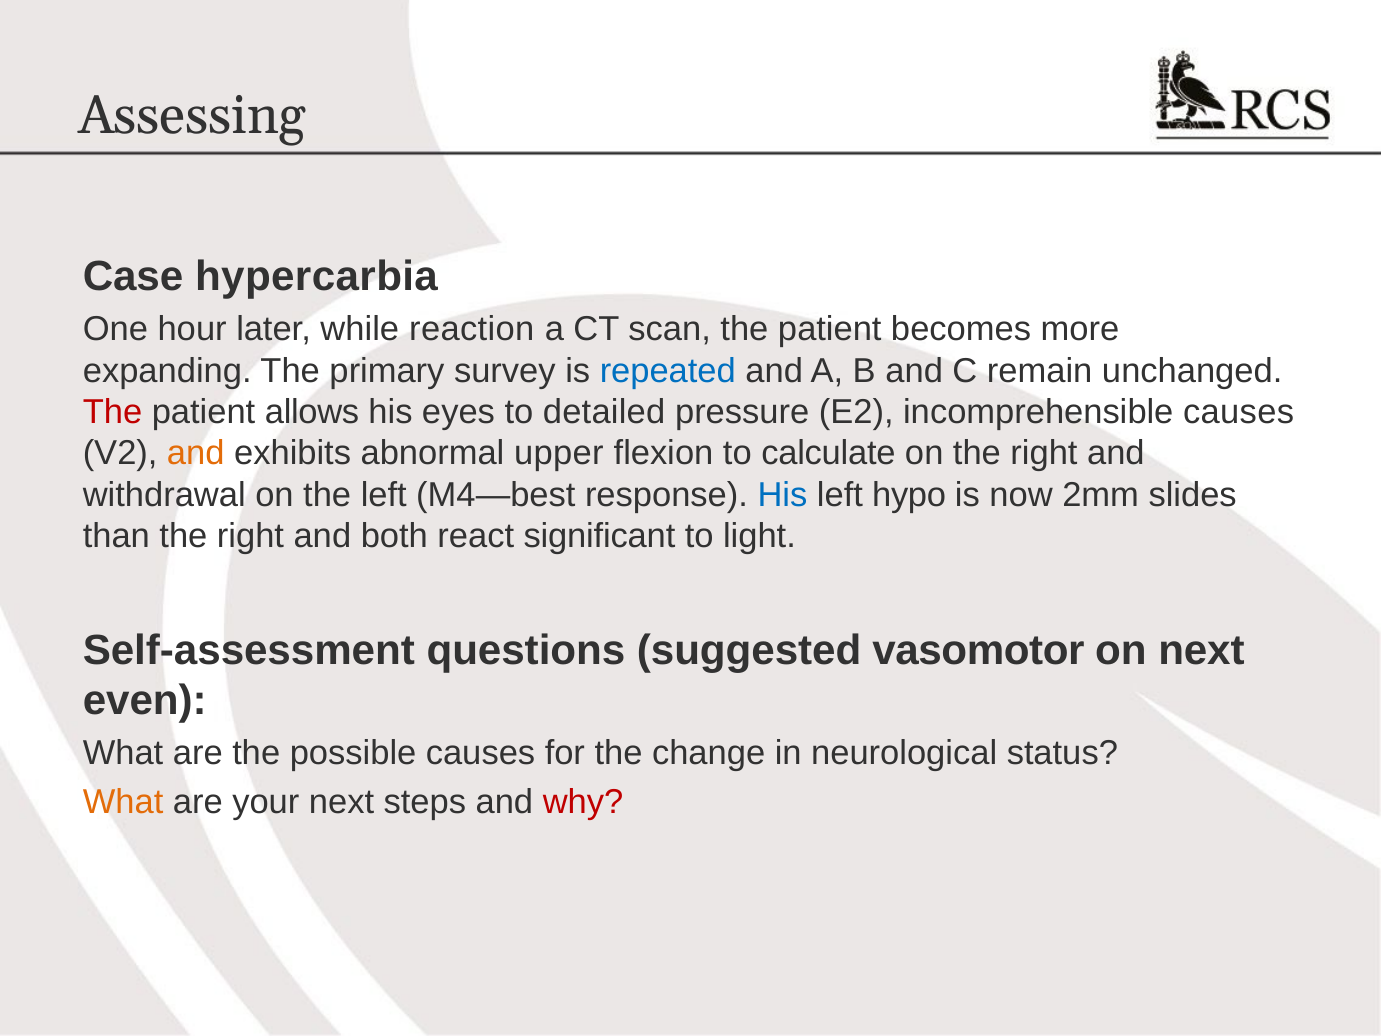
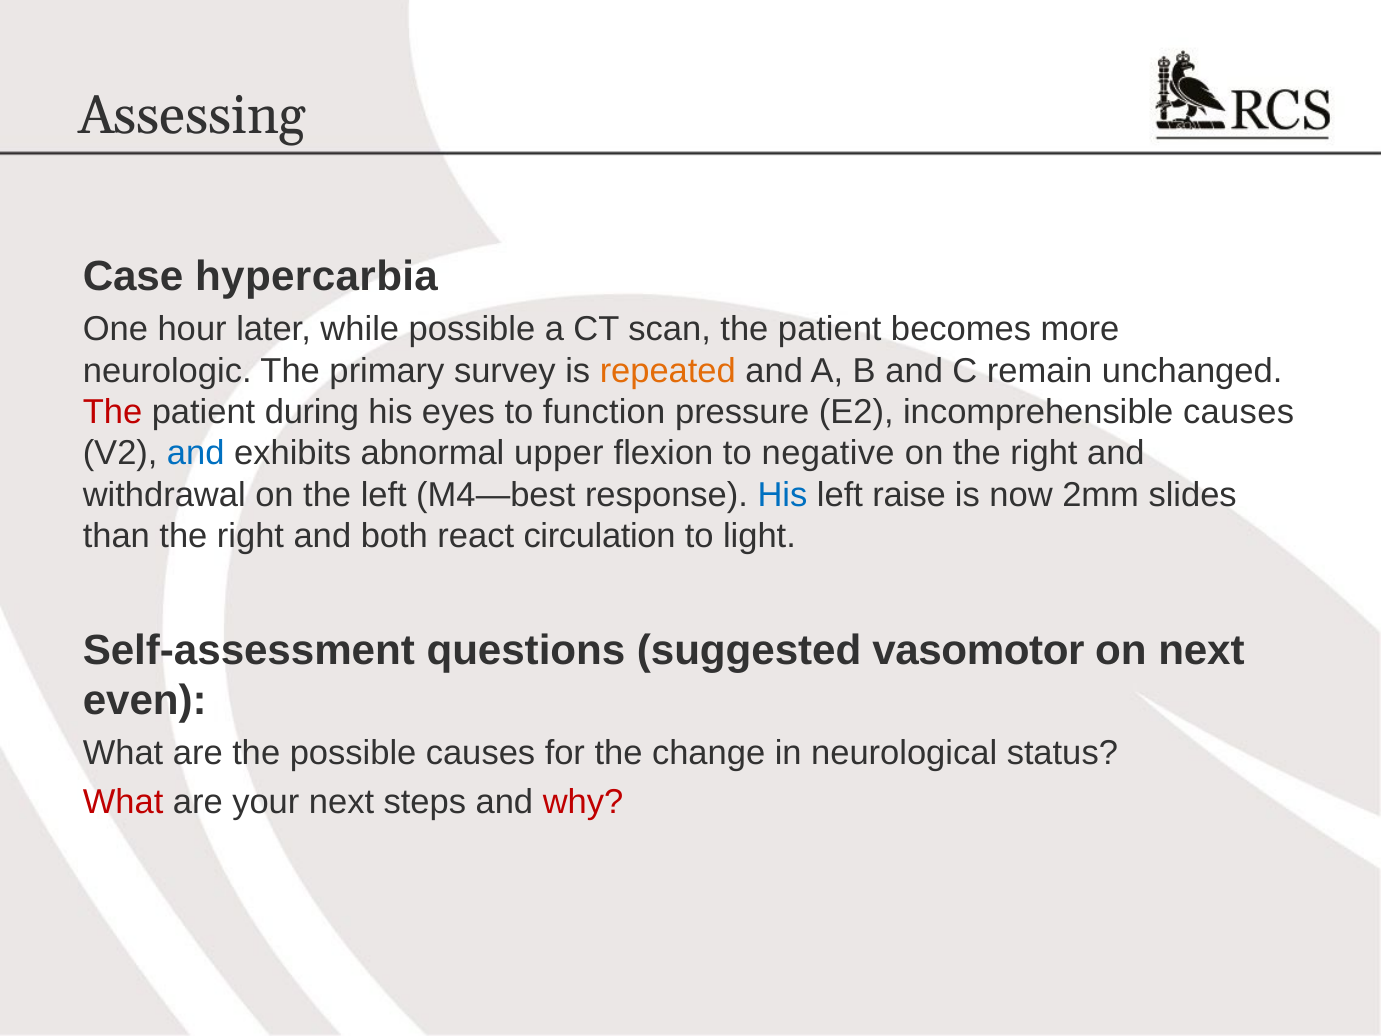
while reaction: reaction -> possible (472, 329)
expanding: expanding -> neurologic (167, 371)
repeated colour: blue -> orange (668, 371)
allows: allows -> during (312, 412)
detailed: detailed -> function (604, 412)
and colour: orange -> blue (196, 453)
calculate: calculate -> negative (828, 453)
hypo: hypo -> raise (909, 495)
significant: significant -> circulation (600, 536)
What colour: orange -> red (123, 802)
